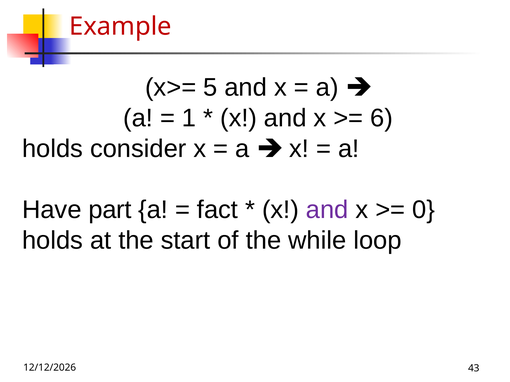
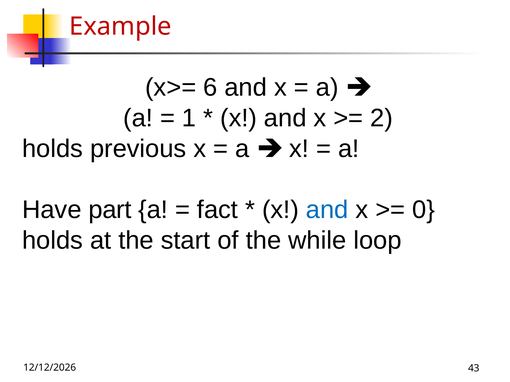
5: 5 -> 6 (210, 88)
6: 6 -> 2 (382, 118)
consider: consider -> previous (138, 149)
and colour: purple -> blue (327, 210)
